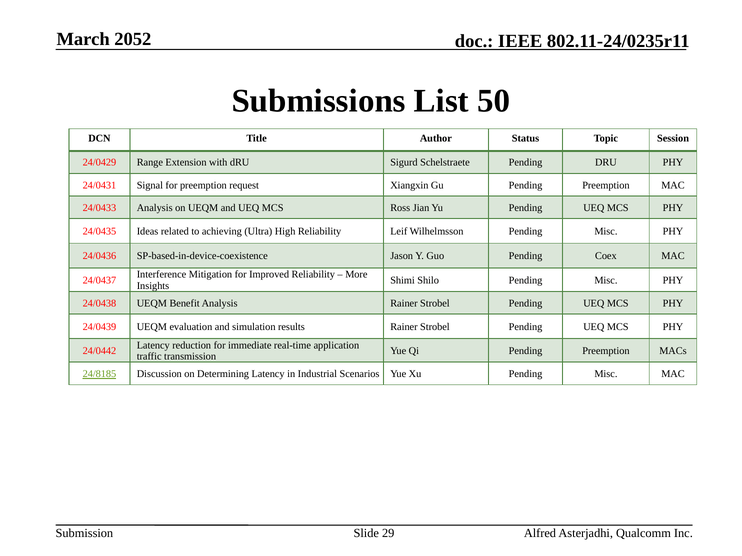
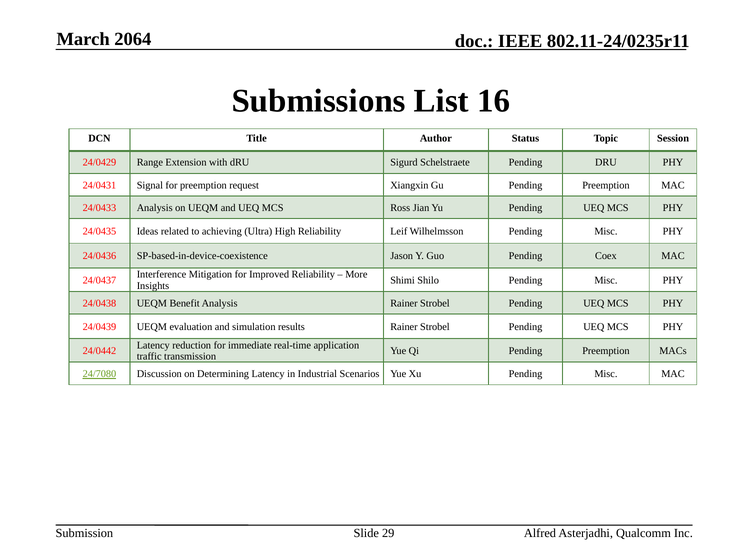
2052: 2052 -> 2064 (133, 39)
50: 50 -> 16 (494, 101)
24/8185: 24/8185 -> 24/7080 (99, 374)
